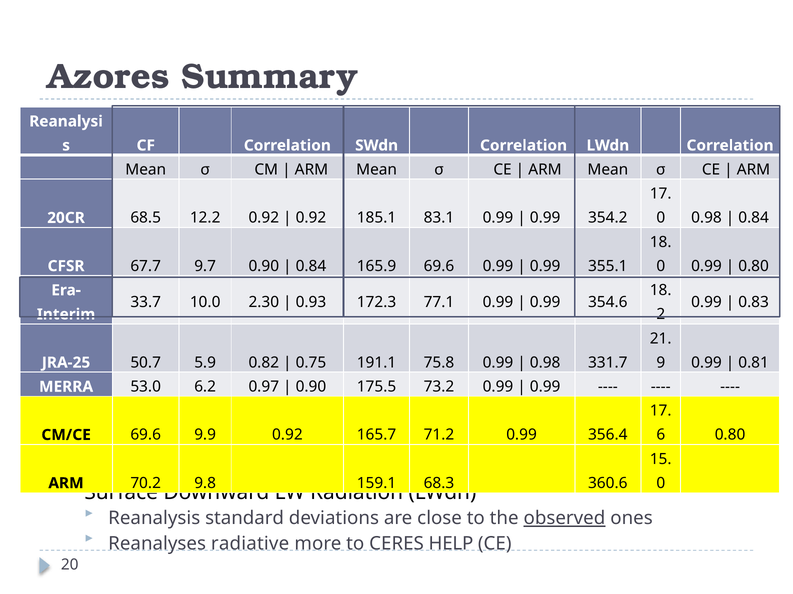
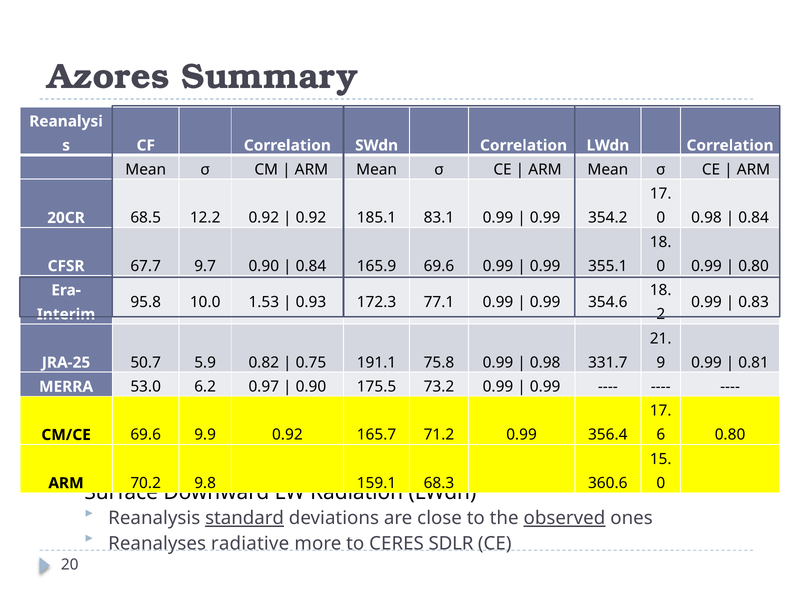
33.7: 33.7 -> 95.8 (146, 303)
2.30: 2.30 -> 1.53 (264, 303)
standard underline: none -> present (245, 519)
HELP: HELP -> SDLR (451, 544)
